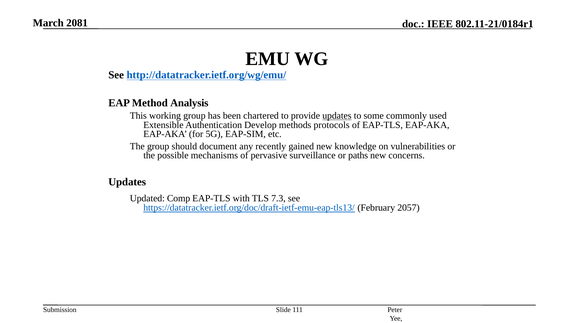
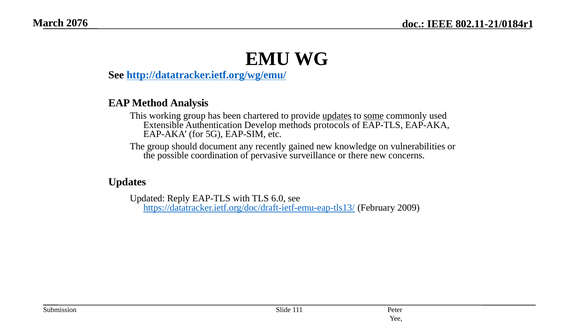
2081: 2081 -> 2076 (77, 23)
some underline: none -> present (374, 116)
mechanisms: mechanisms -> coordination (214, 155)
paths: paths -> there (358, 155)
Comp: Comp -> Reply (179, 198)
7.3: 7.3 -> 6.0 (278, 198)
2057: 2057 -> 2009 (408, 208)
